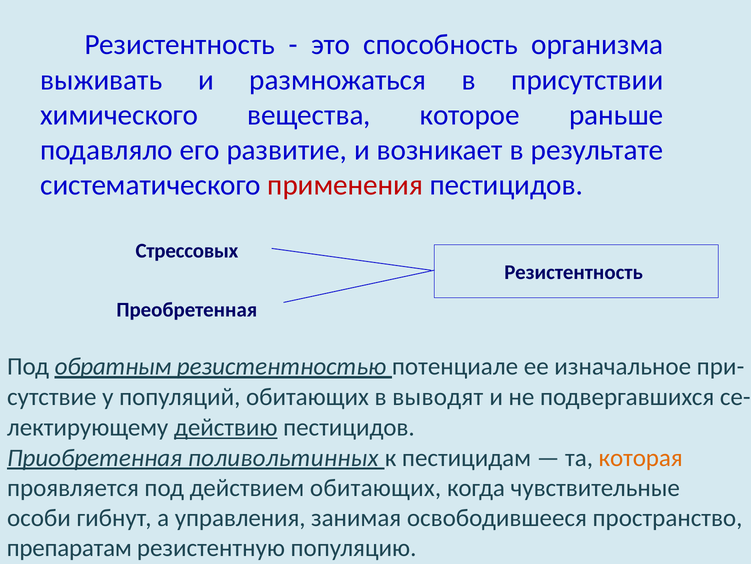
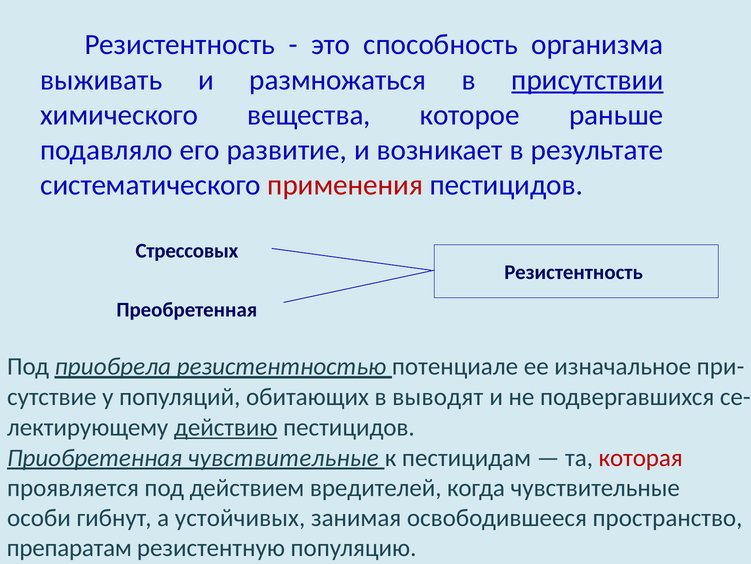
присутствии underline: none -> present (587, 80)
обратным: обратным -> приобрела (113, 366)
Приобретенная поливольтинных: поливольтинных -> чувствительные (283, 457)
которая colour: orange -> red (641, 457)
действием обитающих: обитающих -> вредителей (376, 487)
управления: управления -> устойчивых (240, 517)
